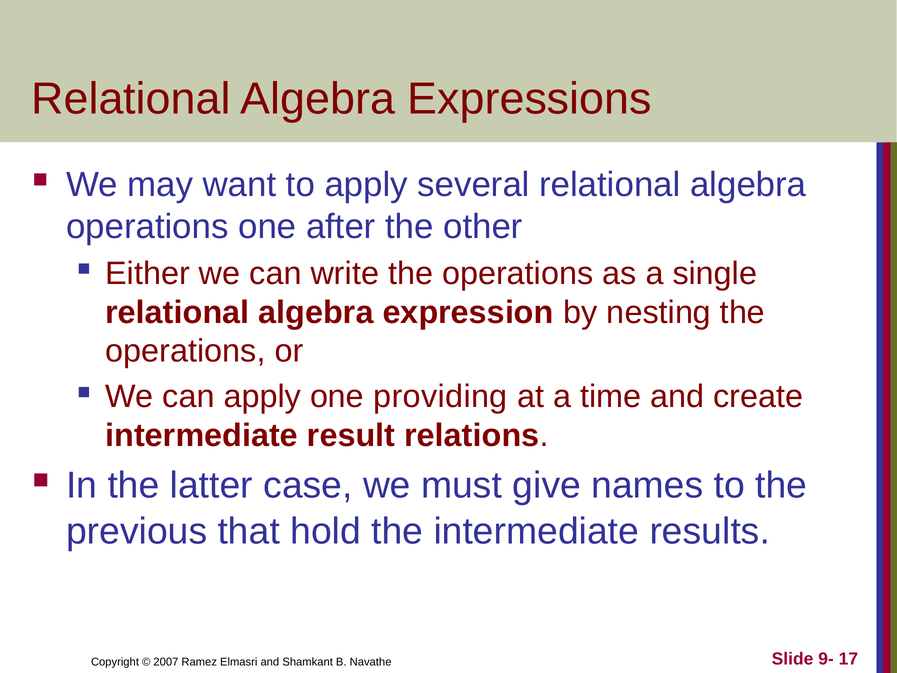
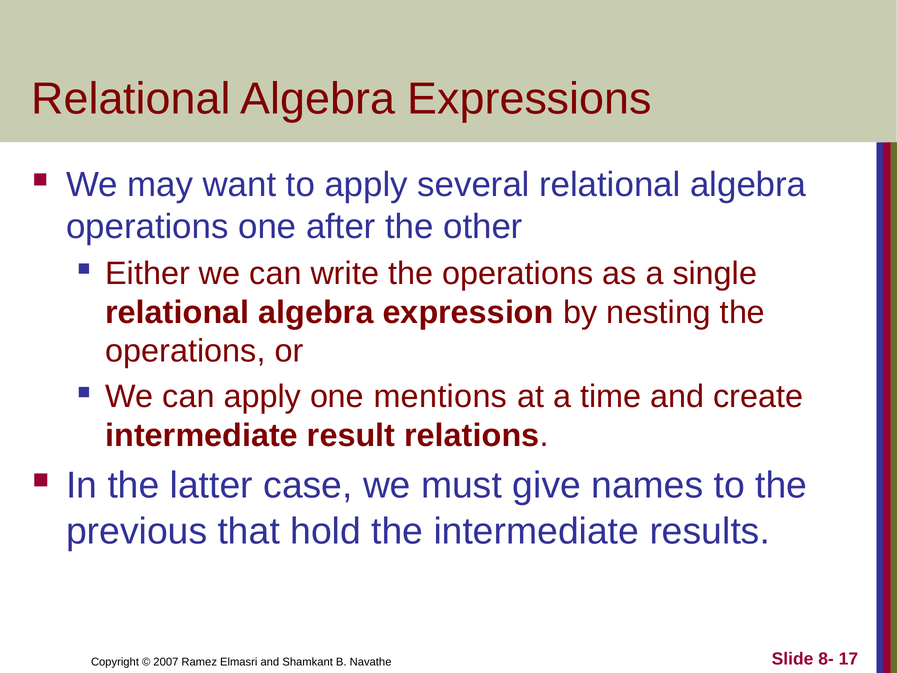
providing: providing -> mentions (440, 396)
9-: 9- -> 8- (826, 659)
